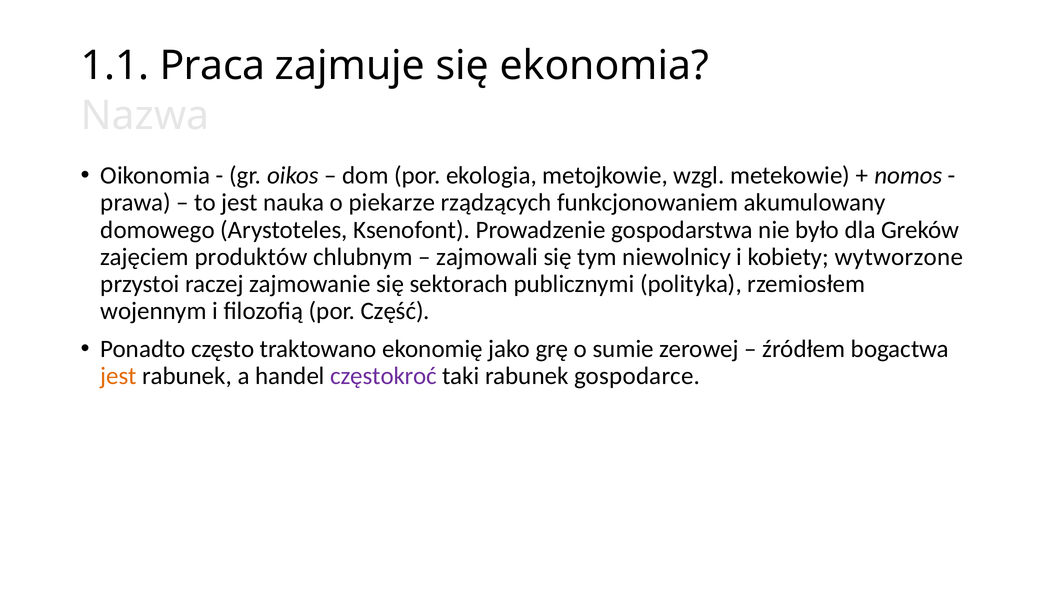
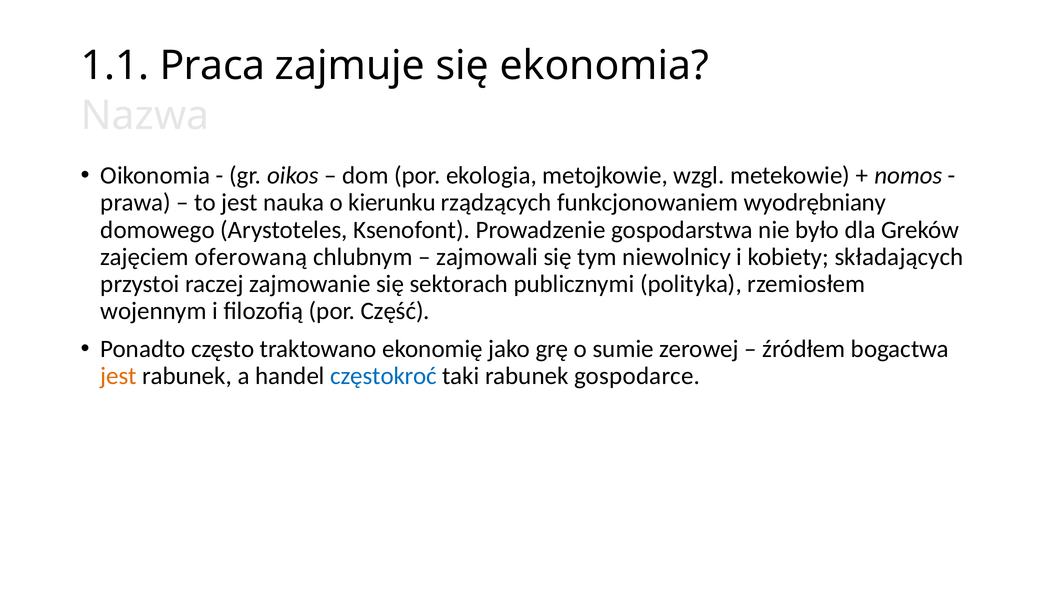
piekarze: piekarze -> kierunku (392, 203)
akumulowany: akumulowany -> wyodrębniany (815, 203)
produktów: produktów -> oferowaną (251, 257)
wytworzone: wytworzone -> składających (899, 257)
częstokroć colour: purple -> blue (384, 376)
